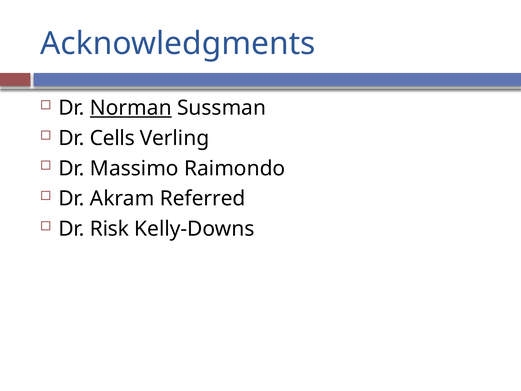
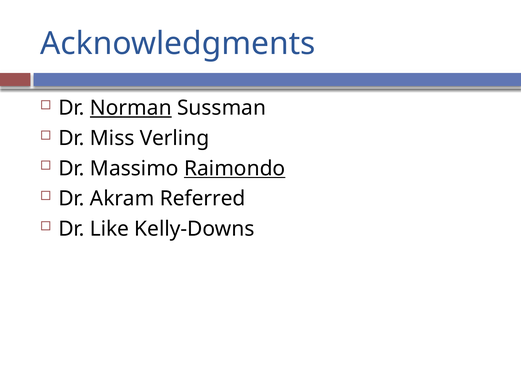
Cells: Cells -> Miss (112, 138)
Raimondo underline: none -> present (235, 168)
Risk: Risk -> Like (109, 229)
